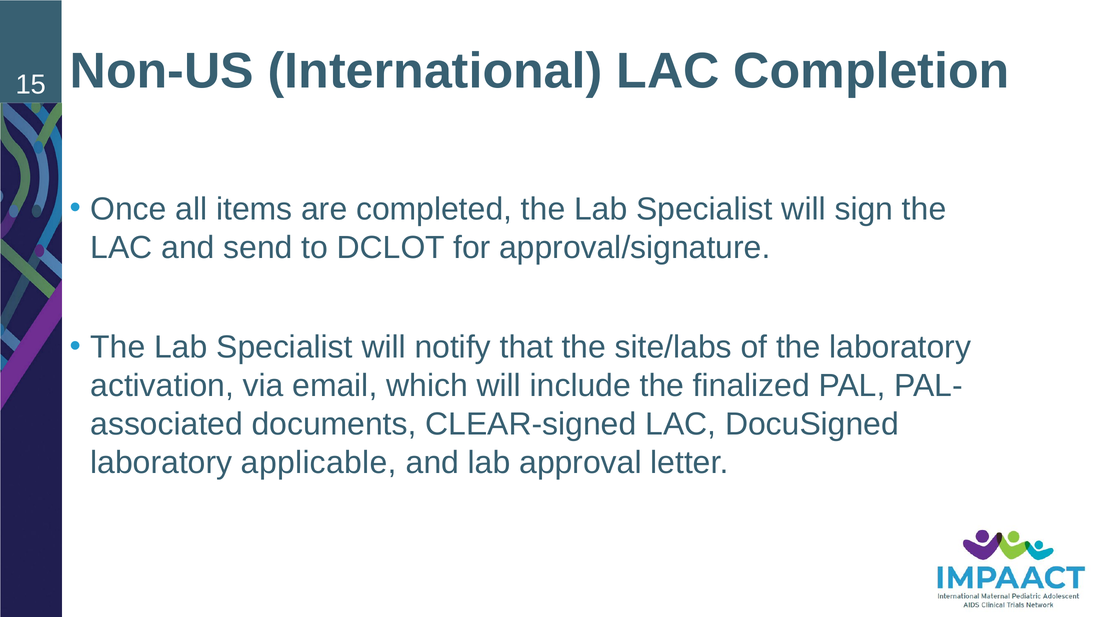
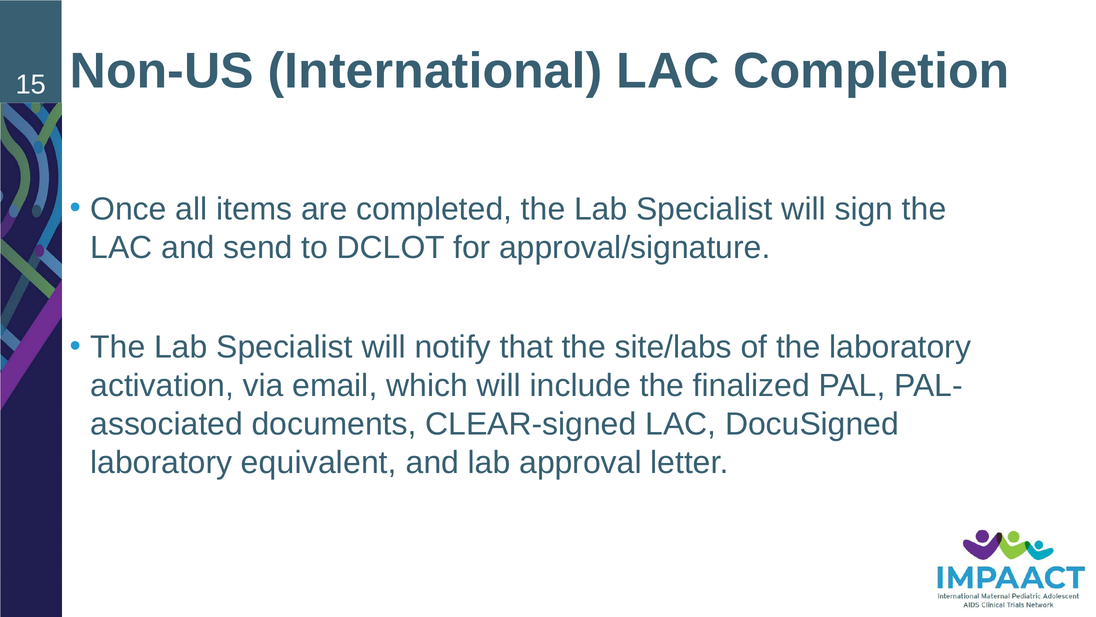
applicable: applicable -> equivalent (319, 462)
